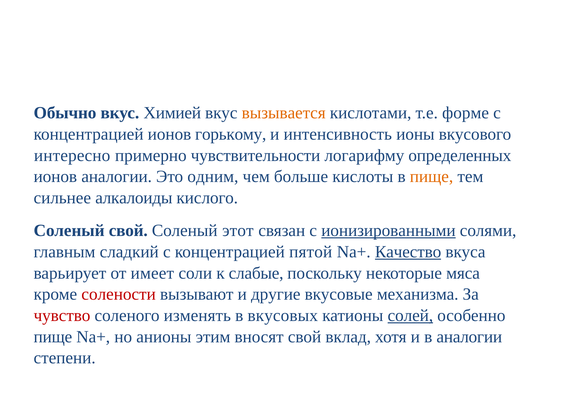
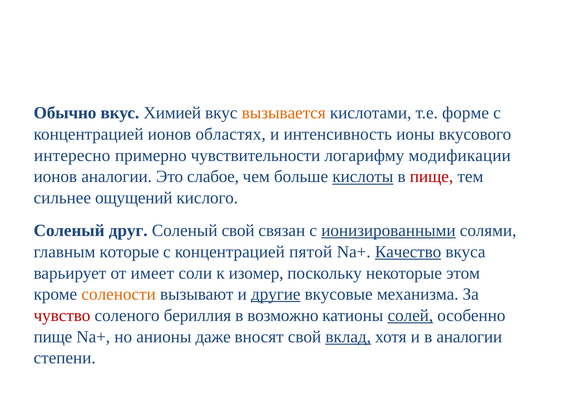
горькому: горькому -> областях (231, 134)
определенных: определенных -> модификации (460, 156)
одним: одним -> слабое (213, 177)
кислоты underline: none -> present (363, 177)
пище colour: orange -> red (432, 177)
алкалоиды: алкалоиды -> ощущений (134, 198)
Соленый свой: свой -> друг (128, 231)
Соленый этот: этот -> свой (238, 231)
сладкий: сладкий -> которые (129, 252)
слабые: слабые -> изомер (256, 274)
мяса: мяса -> этом (463, 274)
солености colour: red -> orange (119, 295)
другие underline: none -> present (276, 295)
изменять: изменять -> бериллия (197, 316)
вкусовых: вкусовых -> возможно (283, 316)
этим: этим -> даже (213, 337)
вклад underline: none -> present (348, 337)
